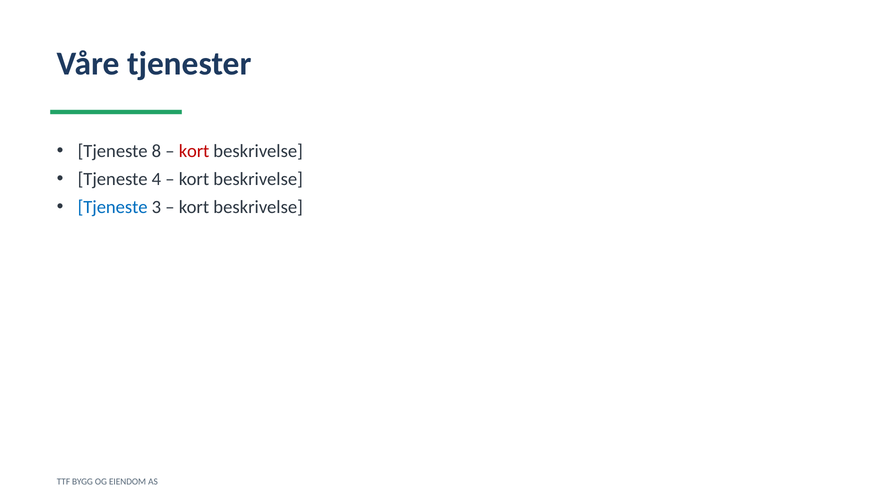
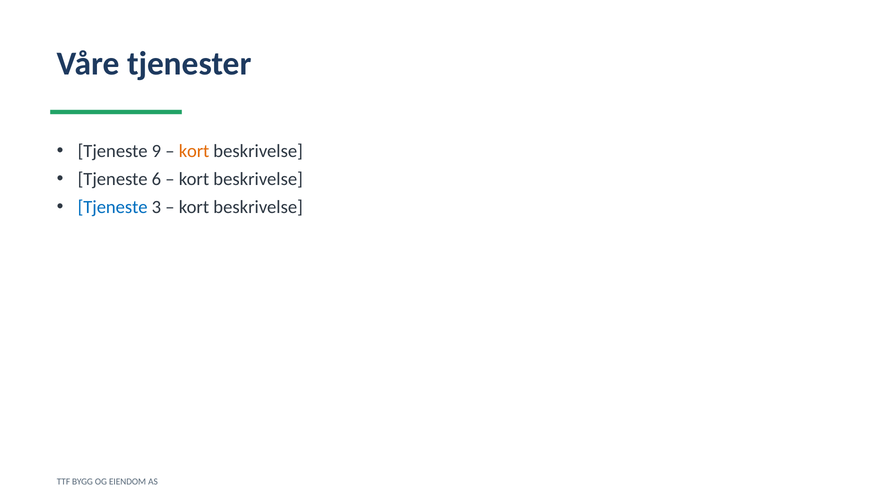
8: 8 -> 9 (156, 151)
kort colour: red -> orange (194, 151)
4: 4 -> 6 (156, 179)
